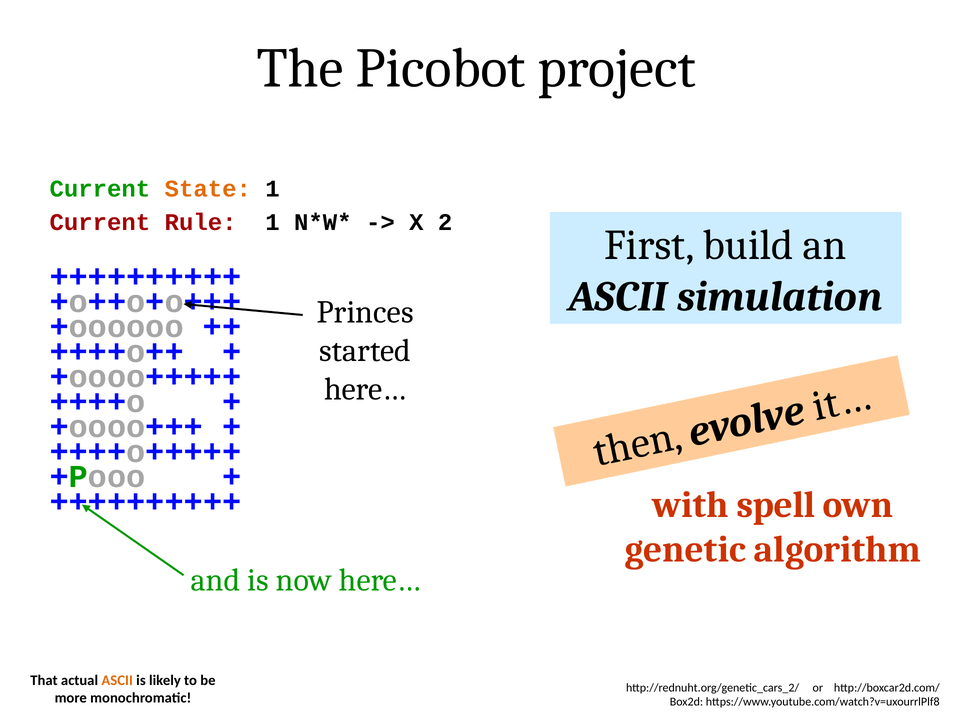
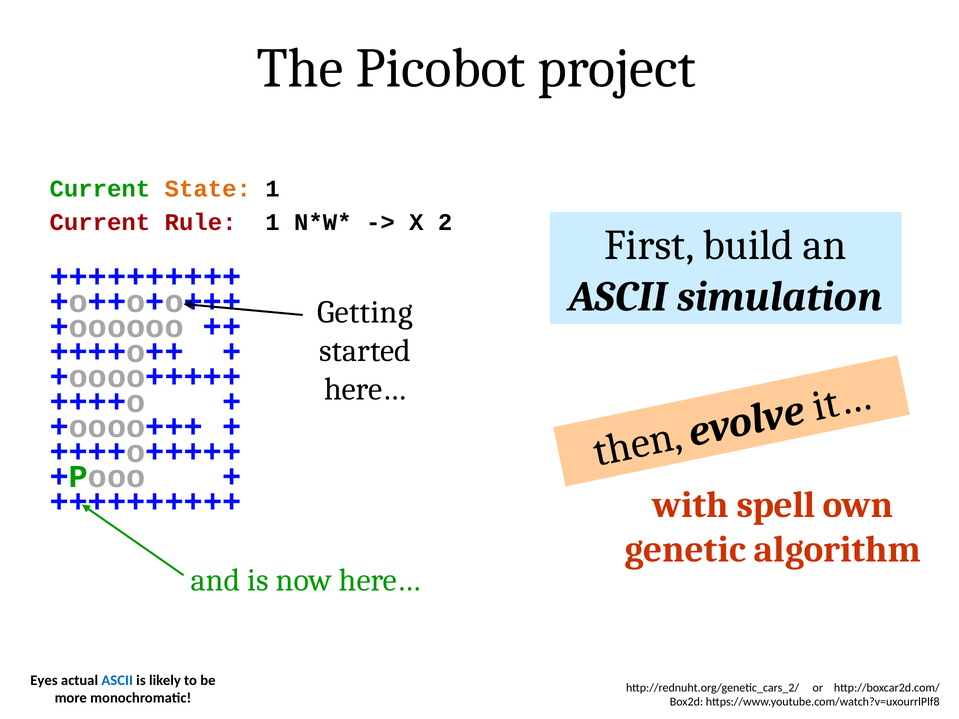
Princes: Princes -> Getting (365, 313)
That: That -> Eyes (44, 681)
ASCII colour: orange -> blue (117, 681)
